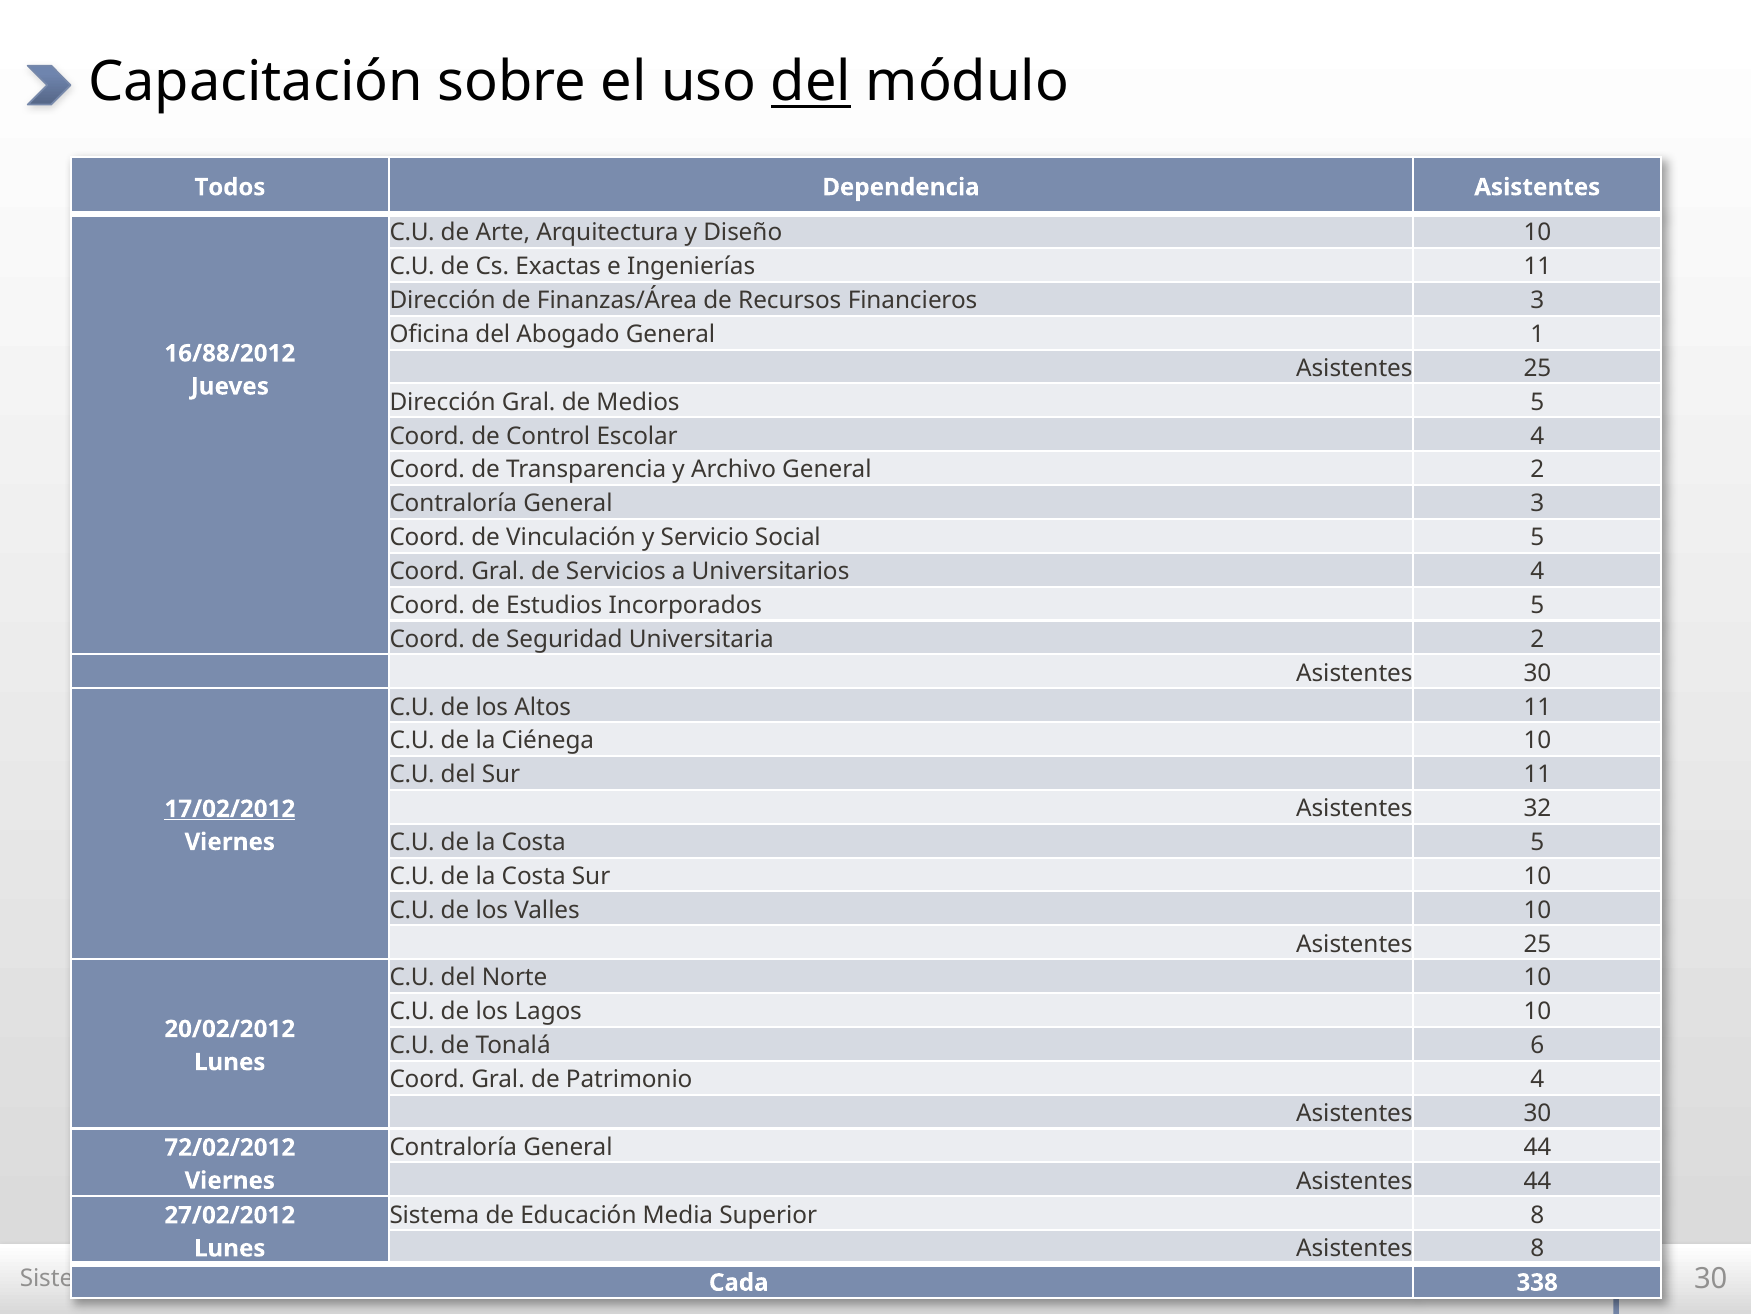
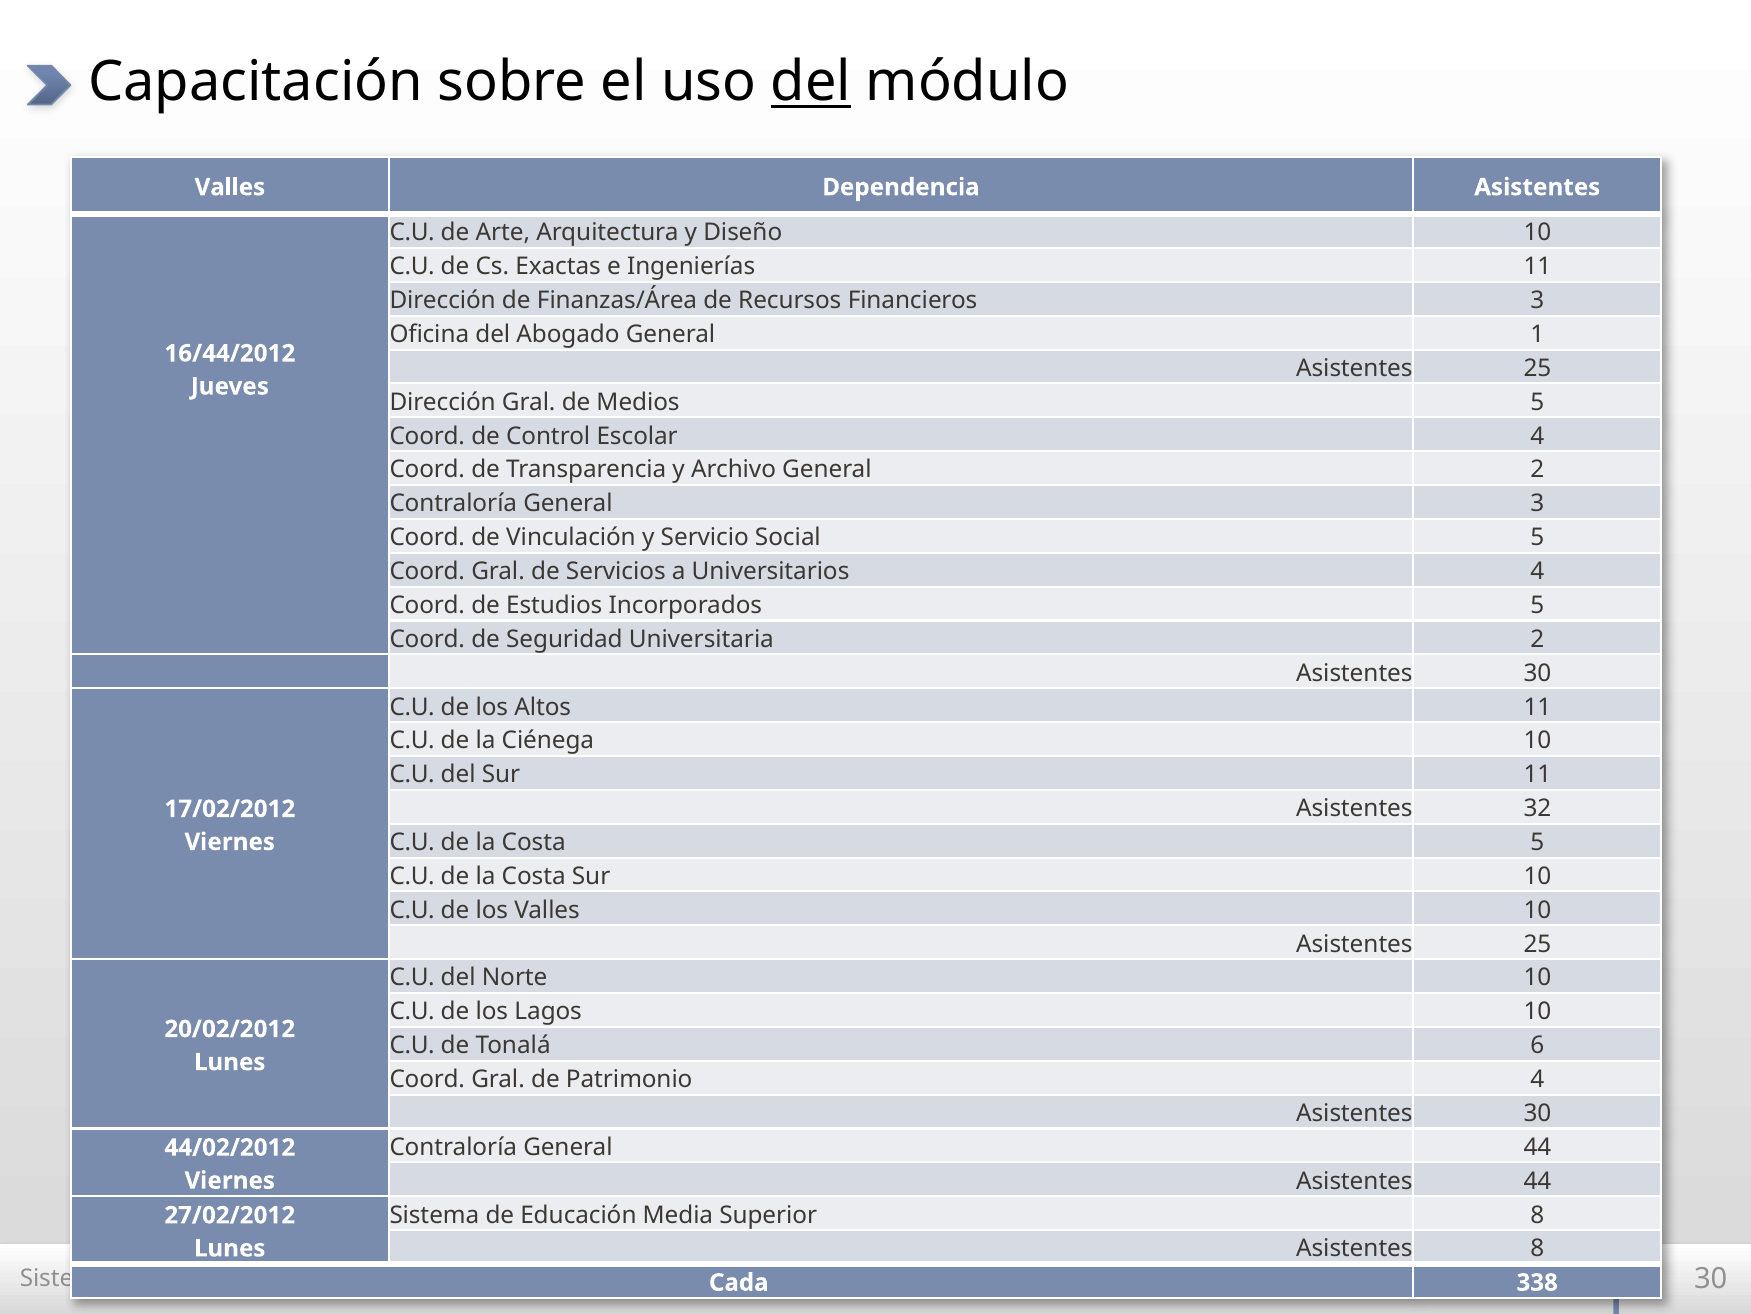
Todos: Todos -> Valles (230, 187)
16/88/2012: 16/88/2012 -> 16/44/2012 (230, 353)
17/02/2012 underline: present -> none (230, 809)
72/02/2012: 72/02/2012 -> 44/02/2012 (230, 1147)
